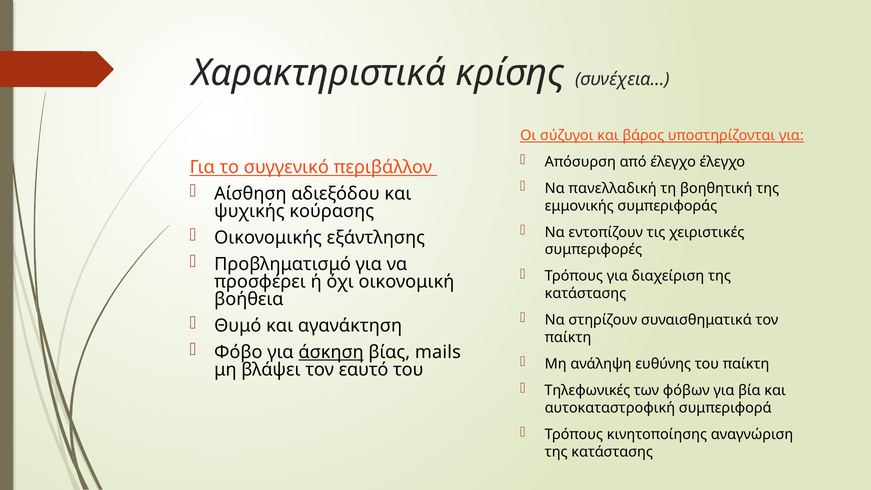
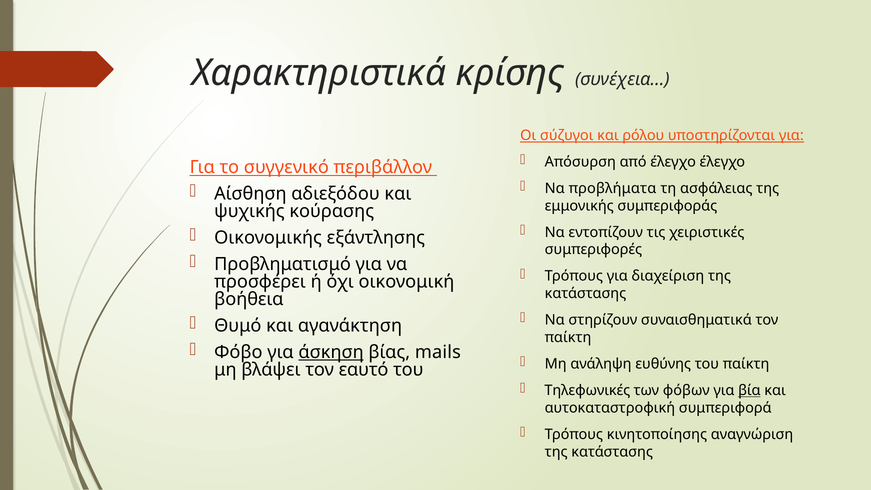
βάρος: βάρος -> ρόλου (643, 135)
πανελλαδική: πανελλαδική -> προβλήματα (613, 188)
βοηθητική: βοηθητική -> ασφάλειας (716, 188)
βία underline: none -> present (749, 390)
